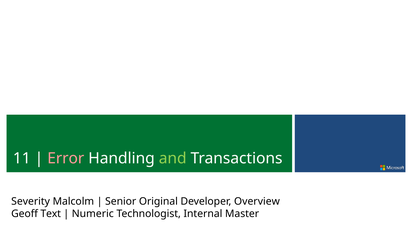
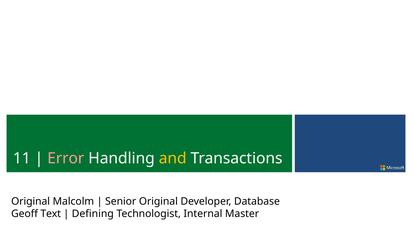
and colour: light green -> yellow (173, 158)
Severity: Severity -> Original (31, 201)
Overview: Overview -> Database (257, 201)
Numeric: Numeric -> Defining (93, 214)
